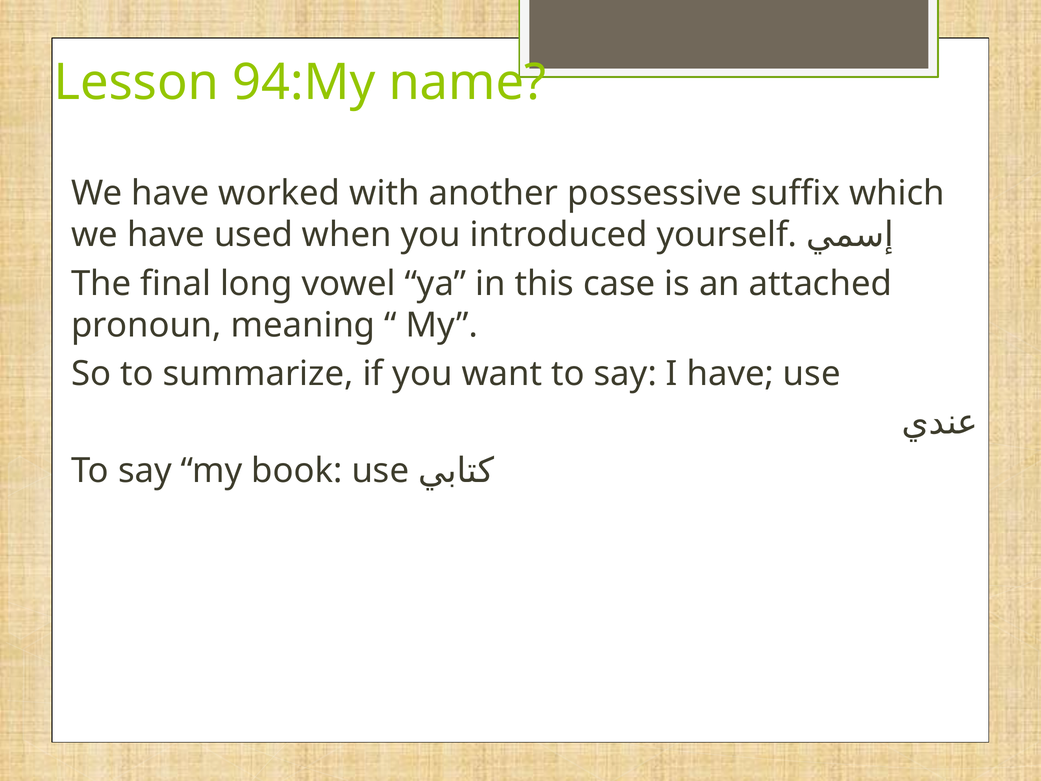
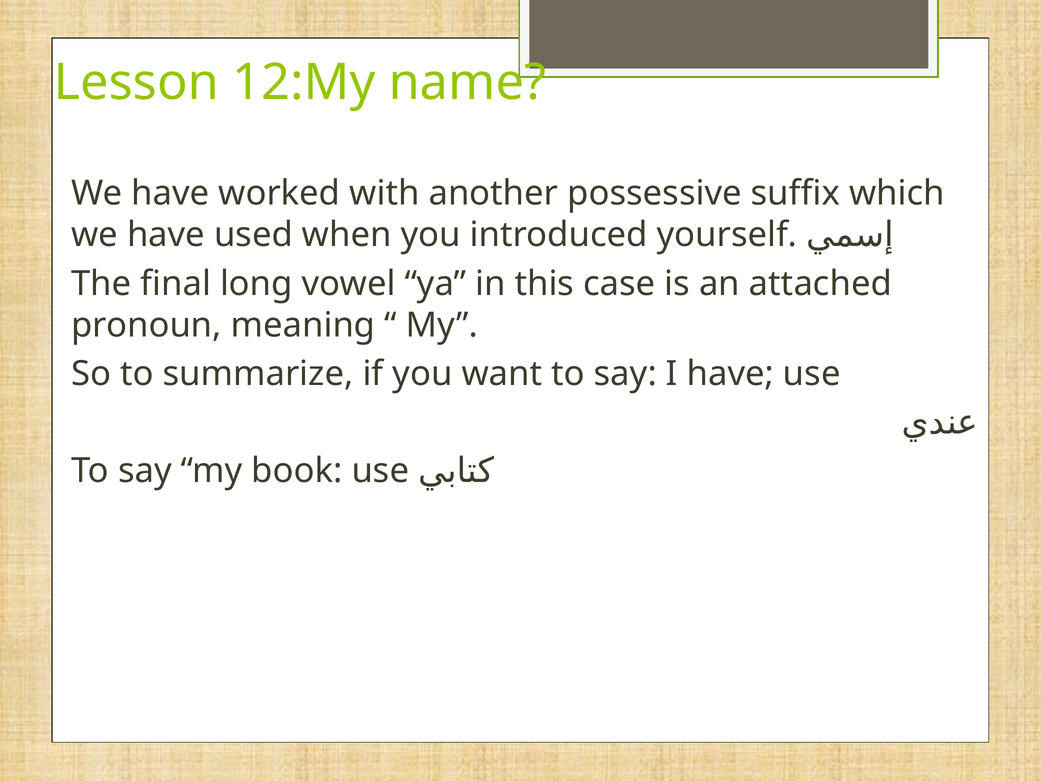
94:My: 94:My -> 12:My (304, 82)
